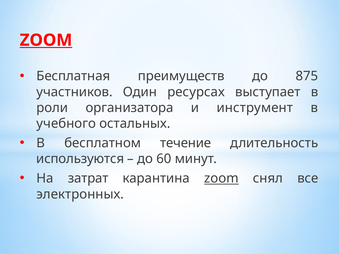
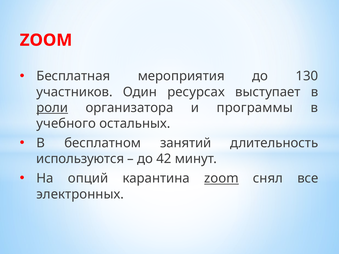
ZOOM underline: present -> none (46, 40)
преимуществ: преимуществ -> мероприятия (181, 76)
875: 875 -> 130 (307, 76)
роли underline: none -> present (52, 108)
инструмент: инструмент -> программы (255, 108)
течение: течение -> занятий (186, 143)
60: 60 -> 42 (164, 159)
затрат: затрат -> опций (88, 179)
